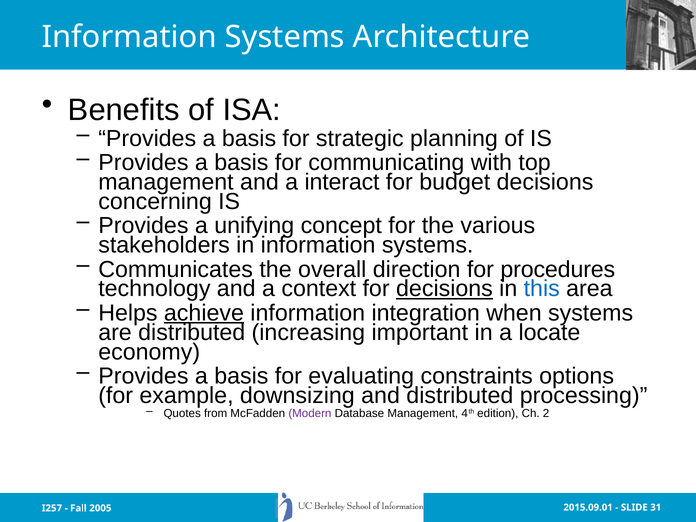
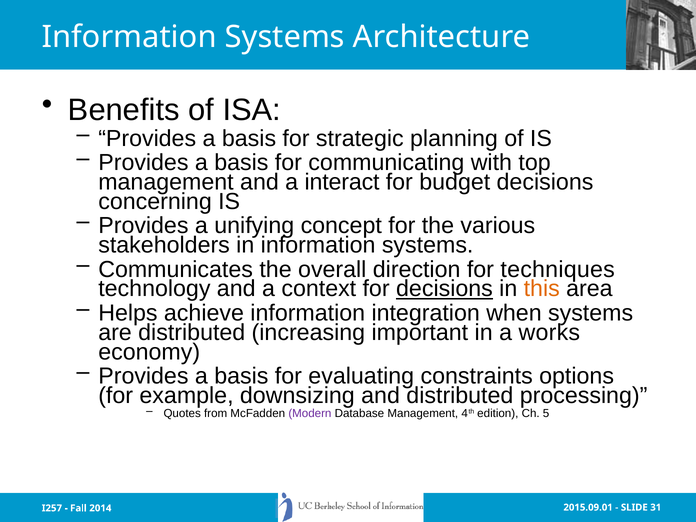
procedures: procedures -> techniques (558, 269)
this colour: blue -> orange (542, 289)
achieve underline: present -> none (204, 313)
locate: locate -> works (549, 332)
2: 2 -> 5 (546, 413)
2005: 2005 -> 2014 (100, 508)
